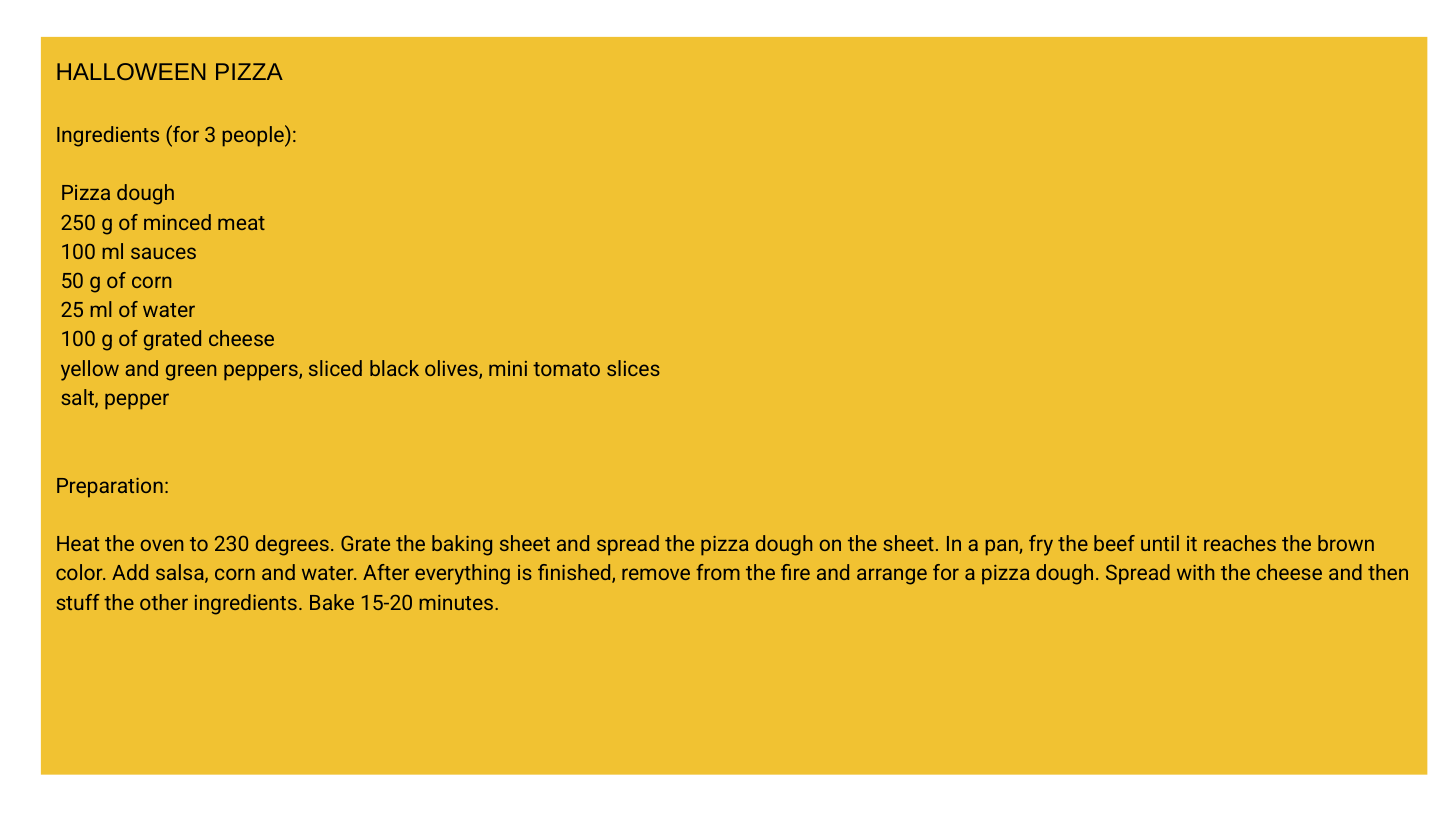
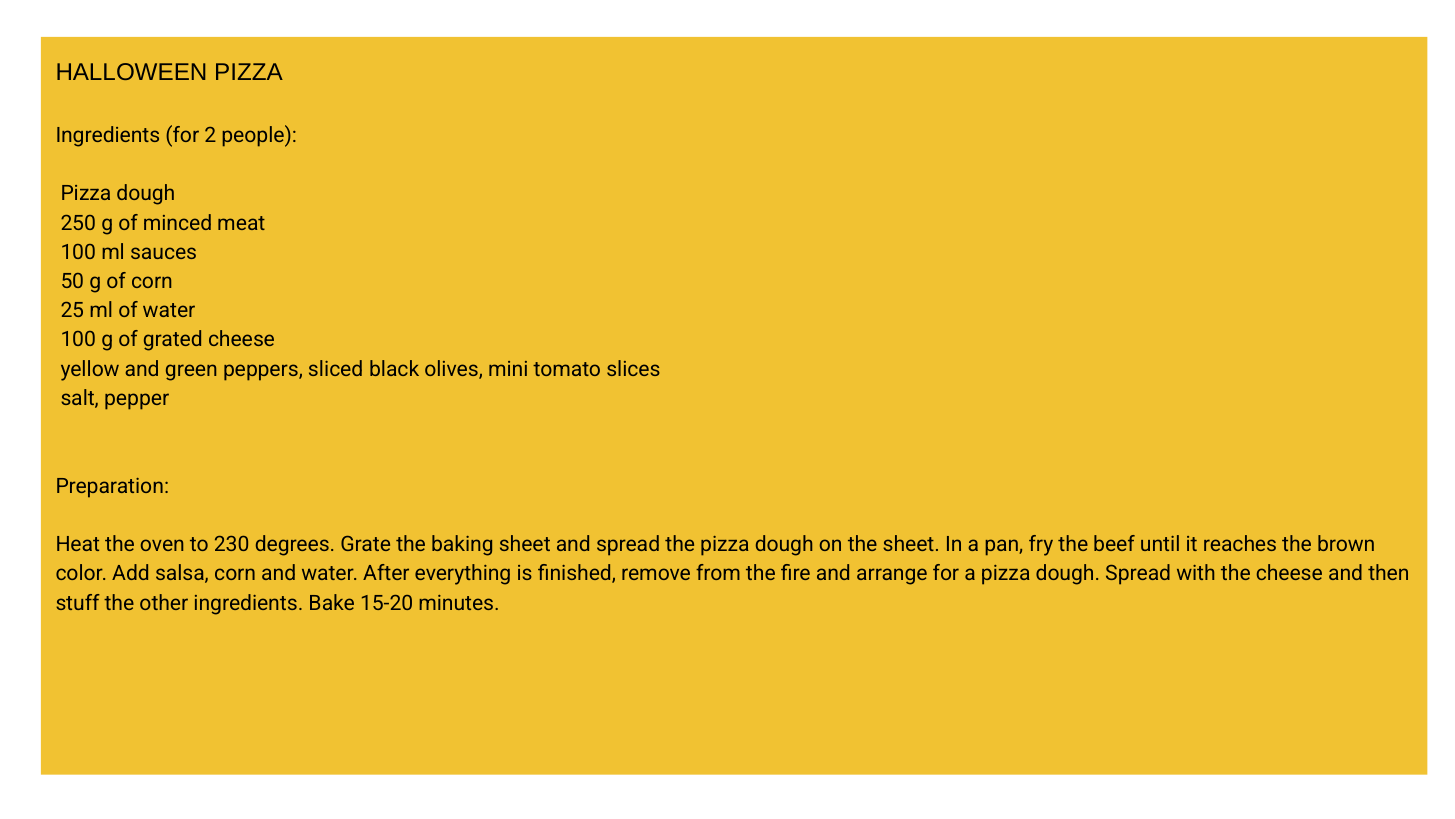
3: 3 -> 2 (210, 135)
